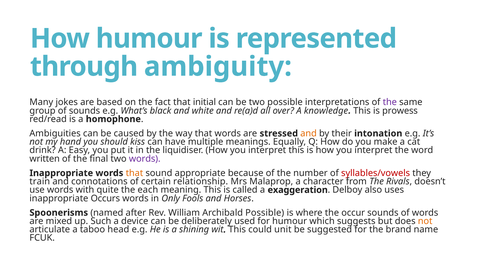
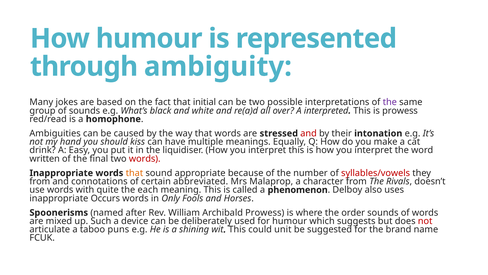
knowledge: knowledge -> interpreted (326, 110)
and colour: orange -> red (309, 133)
words colour: purple -> red (145, 158)
train: train -> from (40, 181)
relationship: relationship -> abbreviated (201, 181)
exaggeration: exaggeration -> phenomenon (298, 190)
Archibald Possible: Possible -> Prowess (265, 212)
occur: occur -> order (353, 212)
not colour: orange -> red (425, 221)
head: head -> puns (118, 229)
